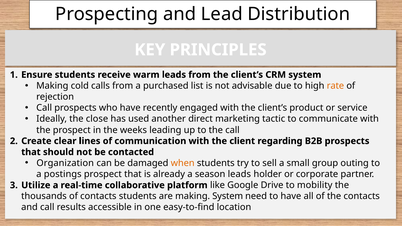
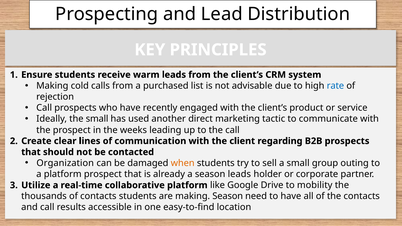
rate colour: orange -> blue (335, 86)
the close: close -> small (97, 119)
a postings: postings -> platform (63, 174)
making System: System -> Season (228, 196)
